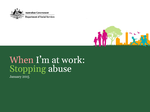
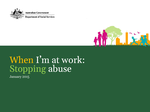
When colour: pink -> yellow (22, 60)
